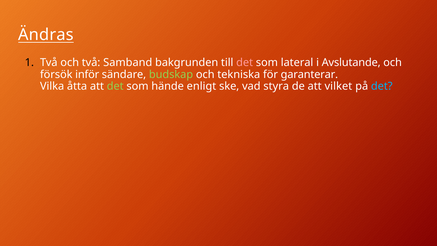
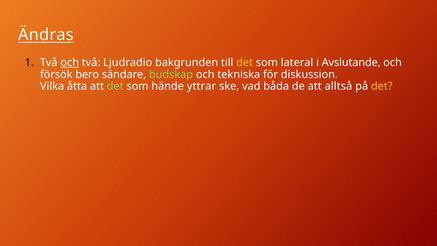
och underline: none -> present (70, 63)
Samband: Samband -> Ljudradio (128, 63)
det colour: pink -> yellow (245, 63)
inför: inför -> bero (87, 74)
garanterar: garanterar -> diskussion (309, 74)
enligt: enligt -> yttrar (201, 86)
styra: styra -> båda (276, 86)
vilket: vilket -> alltså (338, 86)
det colour: light blue -> yellow (382, 86)
